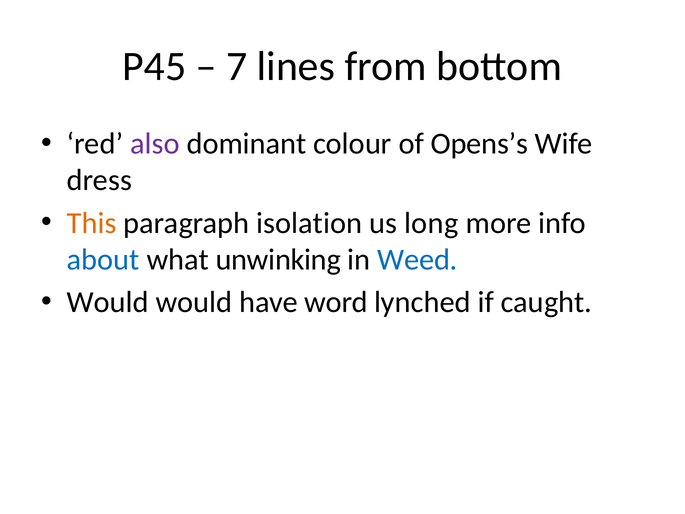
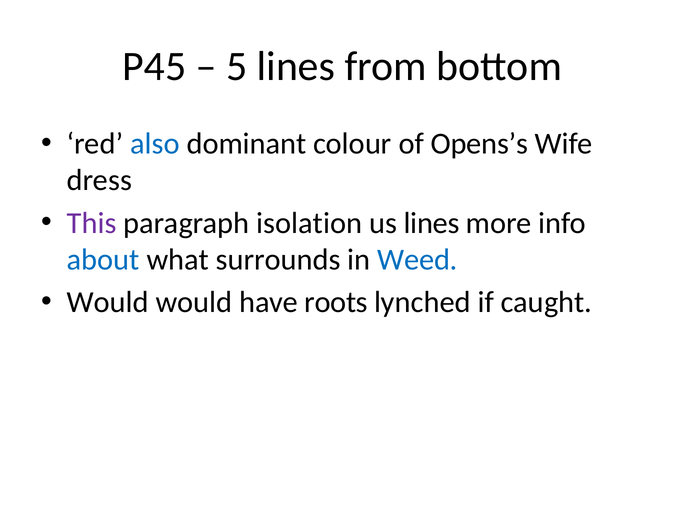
7: 7 -> 5 (237, 66)
also colour: purple -> blue (155, 144)
This colour: orange -> purple (92, 223)
us long: long -> lines (432, 223)
unwinking: unwinking -> surrounds (278, 259)
word: word -> roots (336, 302)
